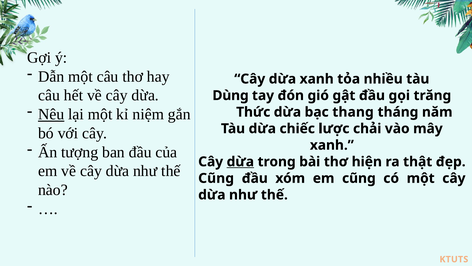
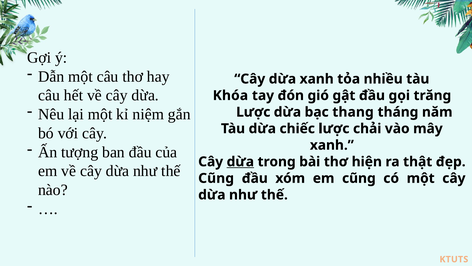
Dùng: Dùng -> Khóa (230, 95)
Nêu underline: present -> none (51, 114)
Thức: Thức -> Lược (253, 112)
